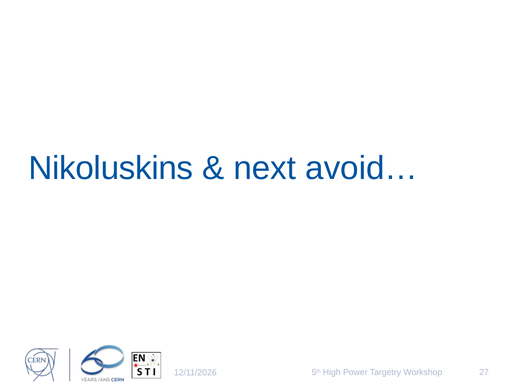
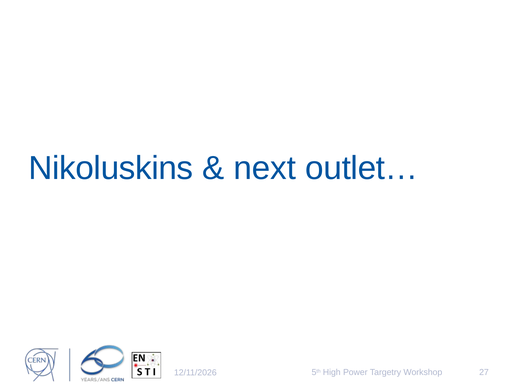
avoid…: avoid… -> outlet… (362, 168)
